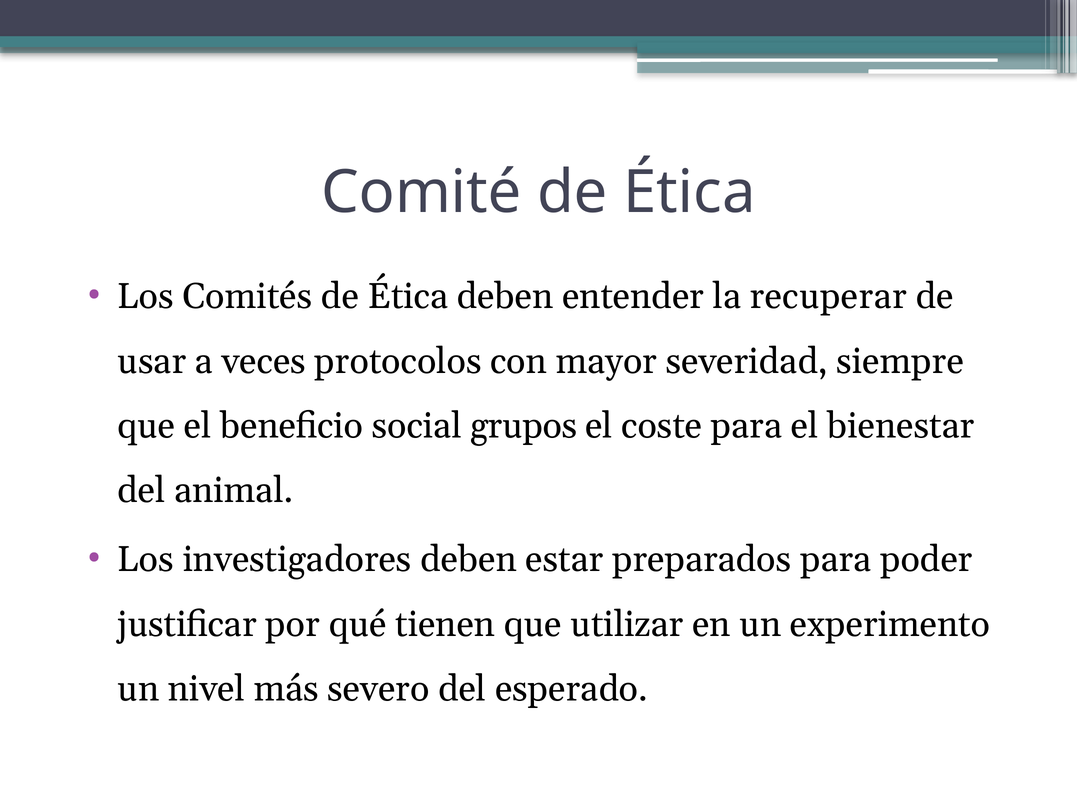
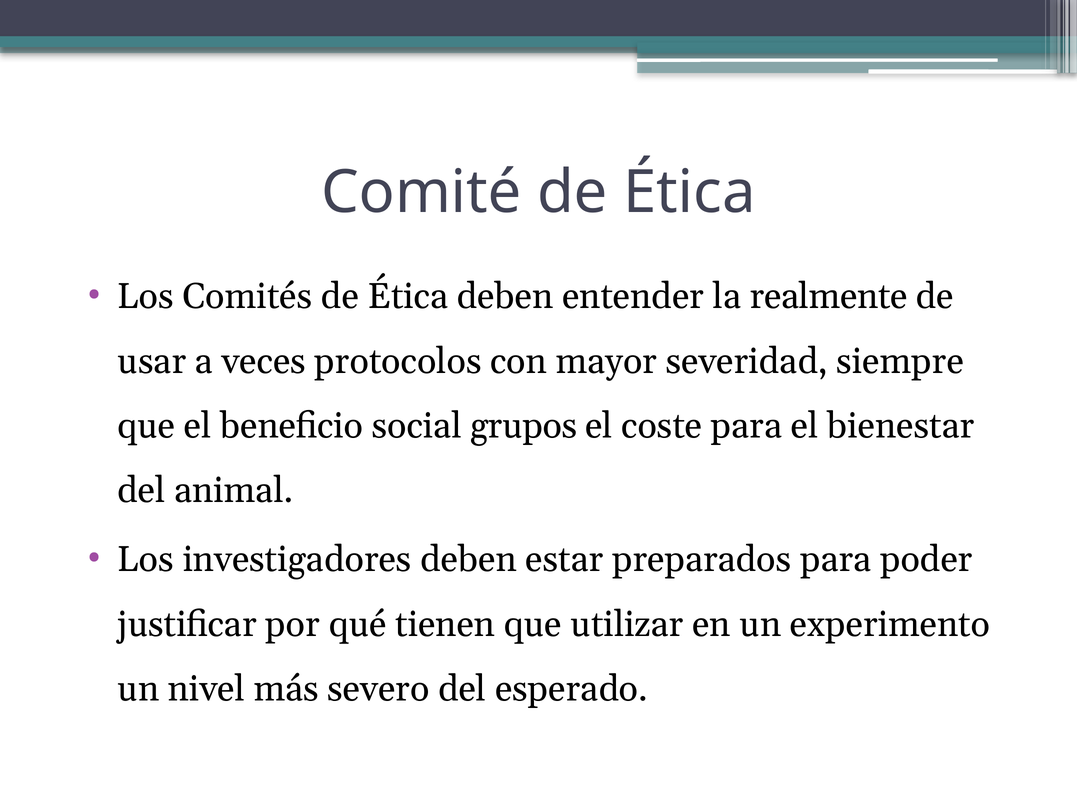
recuperar: recuperar -> realmente (829, 296)
